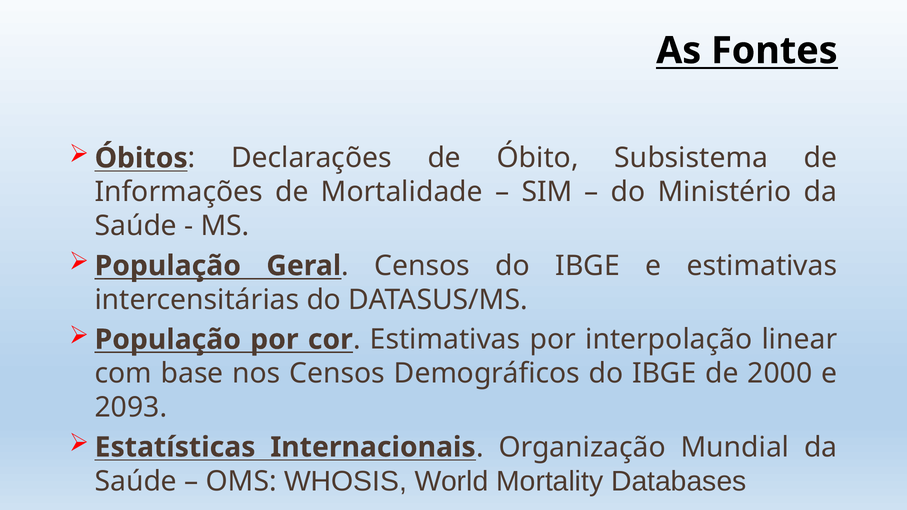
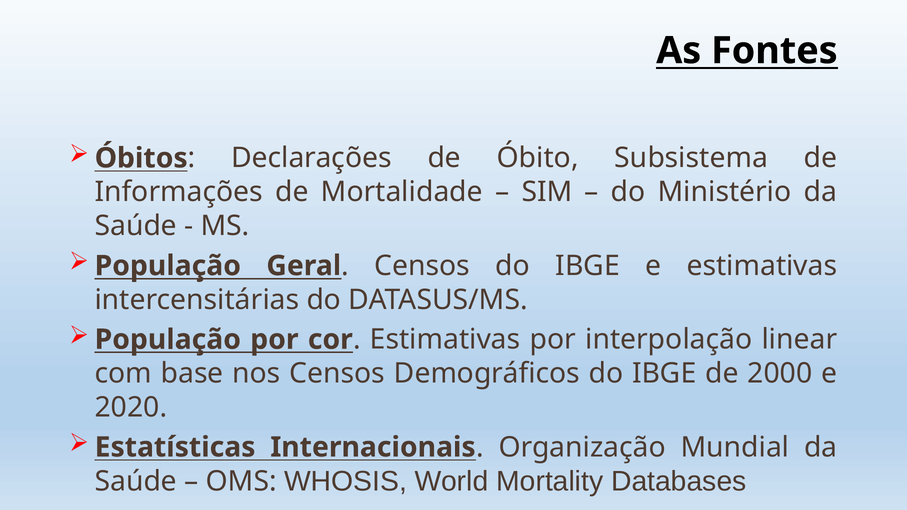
2093: 2093 -> 2020 (131, 408)
